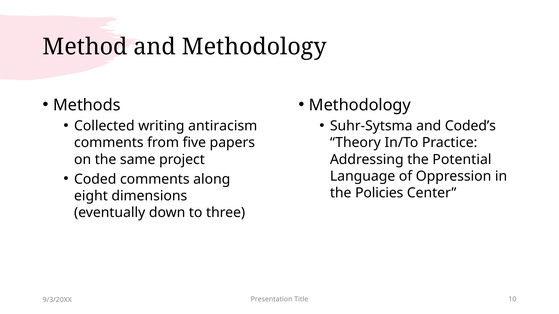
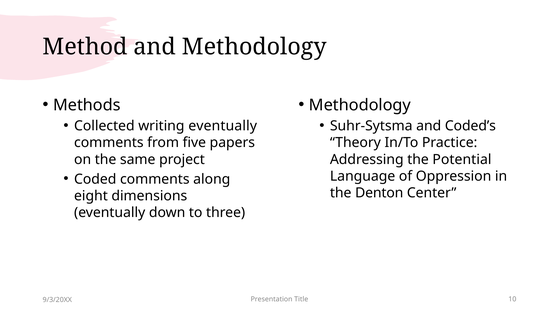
writing antiracism: antiracism -> eventually (223, 126)
Policies: Policies -> Denton (379, 193)
